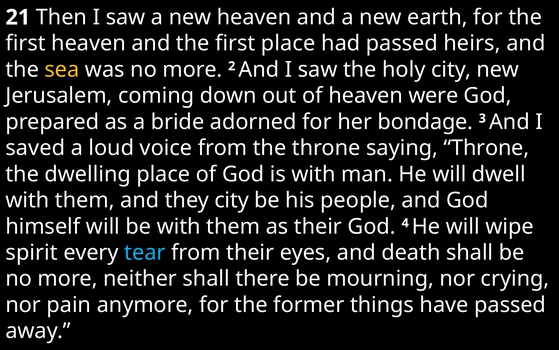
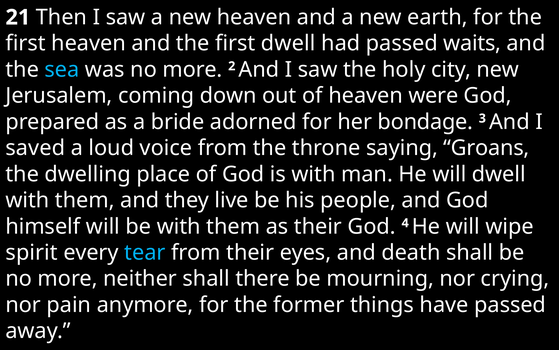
first place: place -> dwell (288, 43)
heirs: heirs -> waits (472, 43)
sea colour: yellow -> light blue (62, 70)
saying Throne: Throne -> Groans (486, 148)
they city: city -> live (232, 200)
